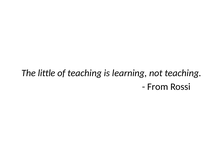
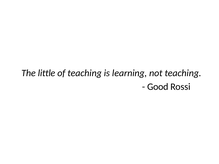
From: From -> Good (158, 87)
